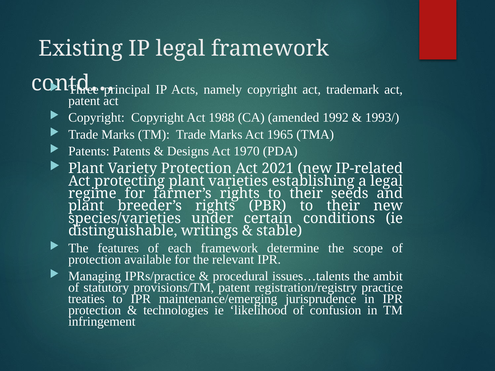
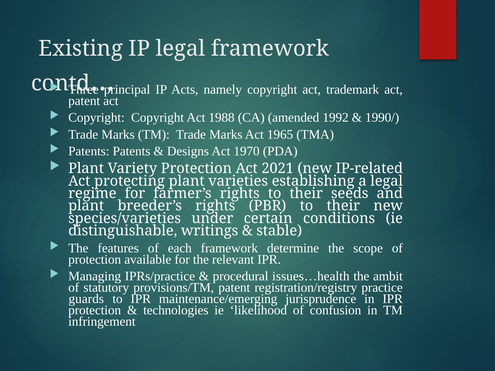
1993/: 1993/ -> 1990/ (382, 118)
issues…talents: issues…talents -> issues…health (311, 276)
treaties: treaties -> guards (86, 299)
